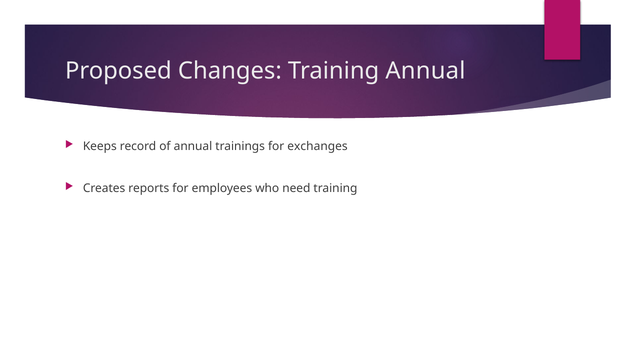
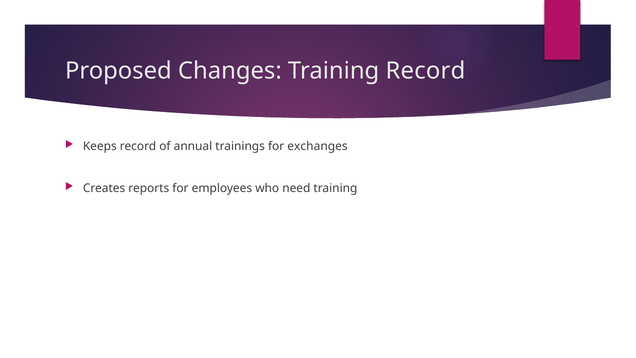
Training Annual: Annual -> Record (425, 71)
